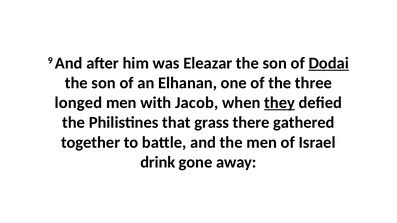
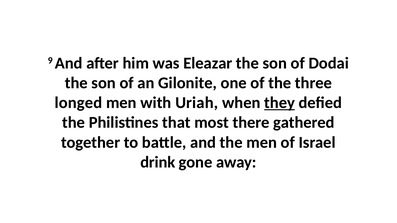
Dodai underline: present -> none (329, 63)
Elhanan: Elhanan -> Gilonite (188, 83)
Jacob: Jacob -> Uriah (197, 103)
grass: grass -> most (212, 123)
